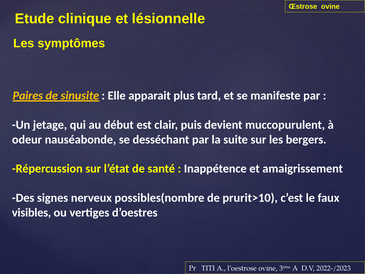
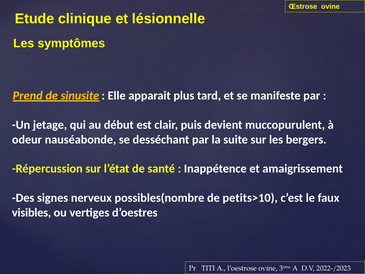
Paires: Paires -> Prend (28, 96)
prurit>10: prurit>10 -> petits>10 (250, 198)
